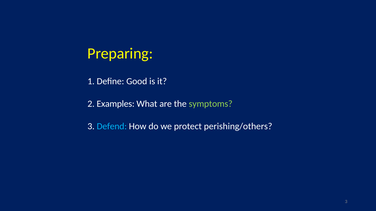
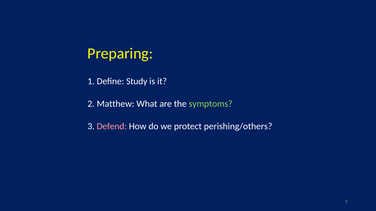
Good: Good -> Study (137, 81)
Examples: Examples -> Matthew (116, 104)
Defend colour: light blue -> pink (112, 127)
